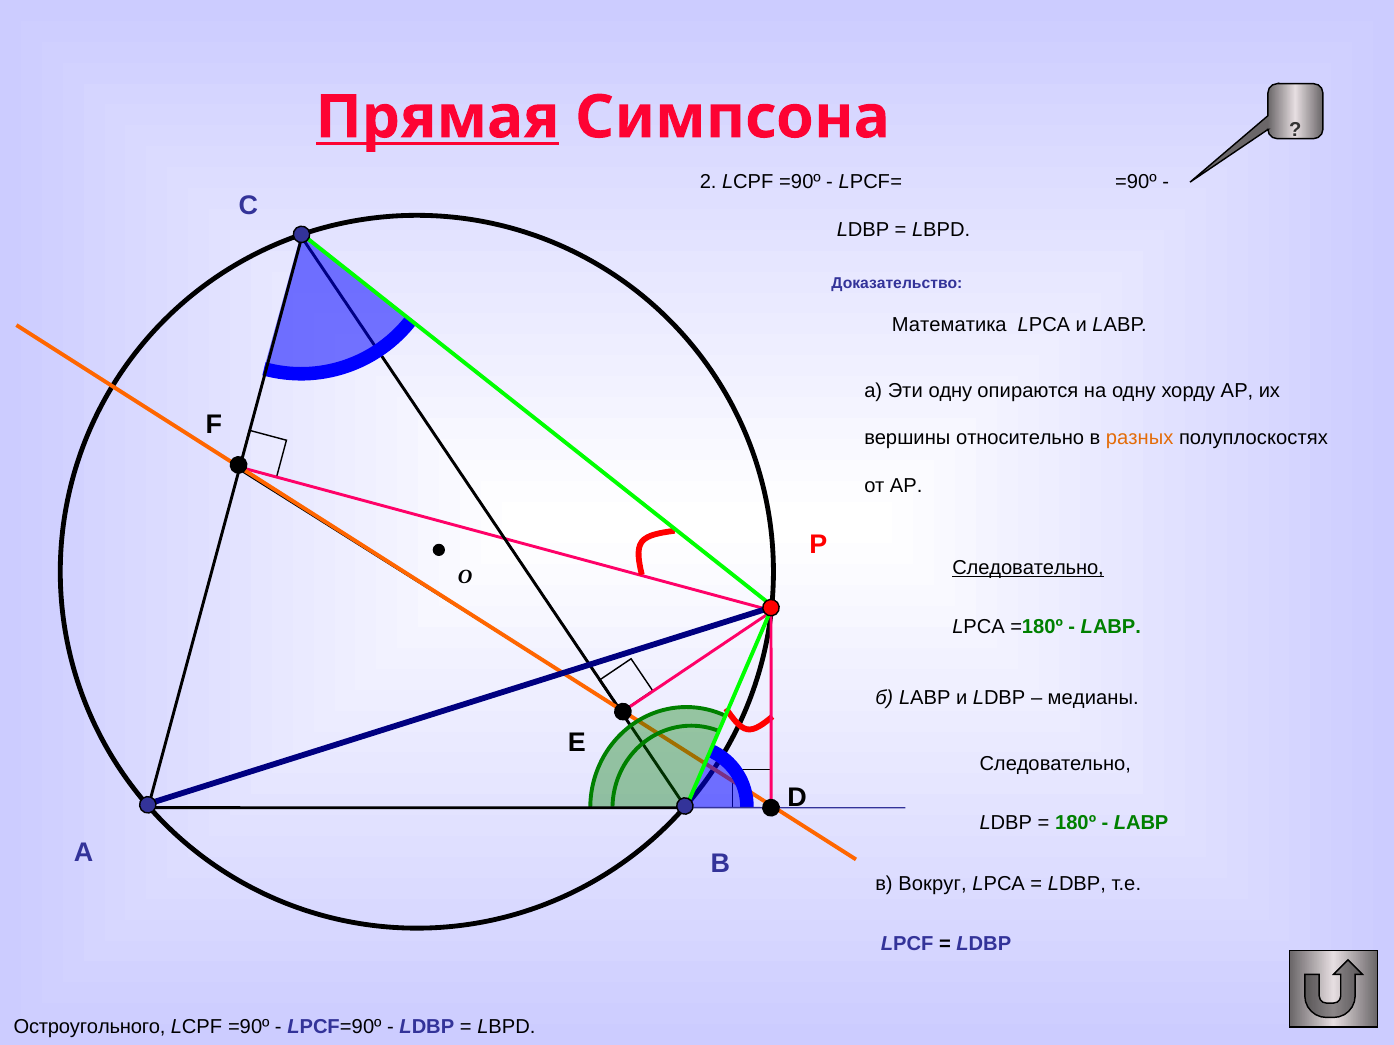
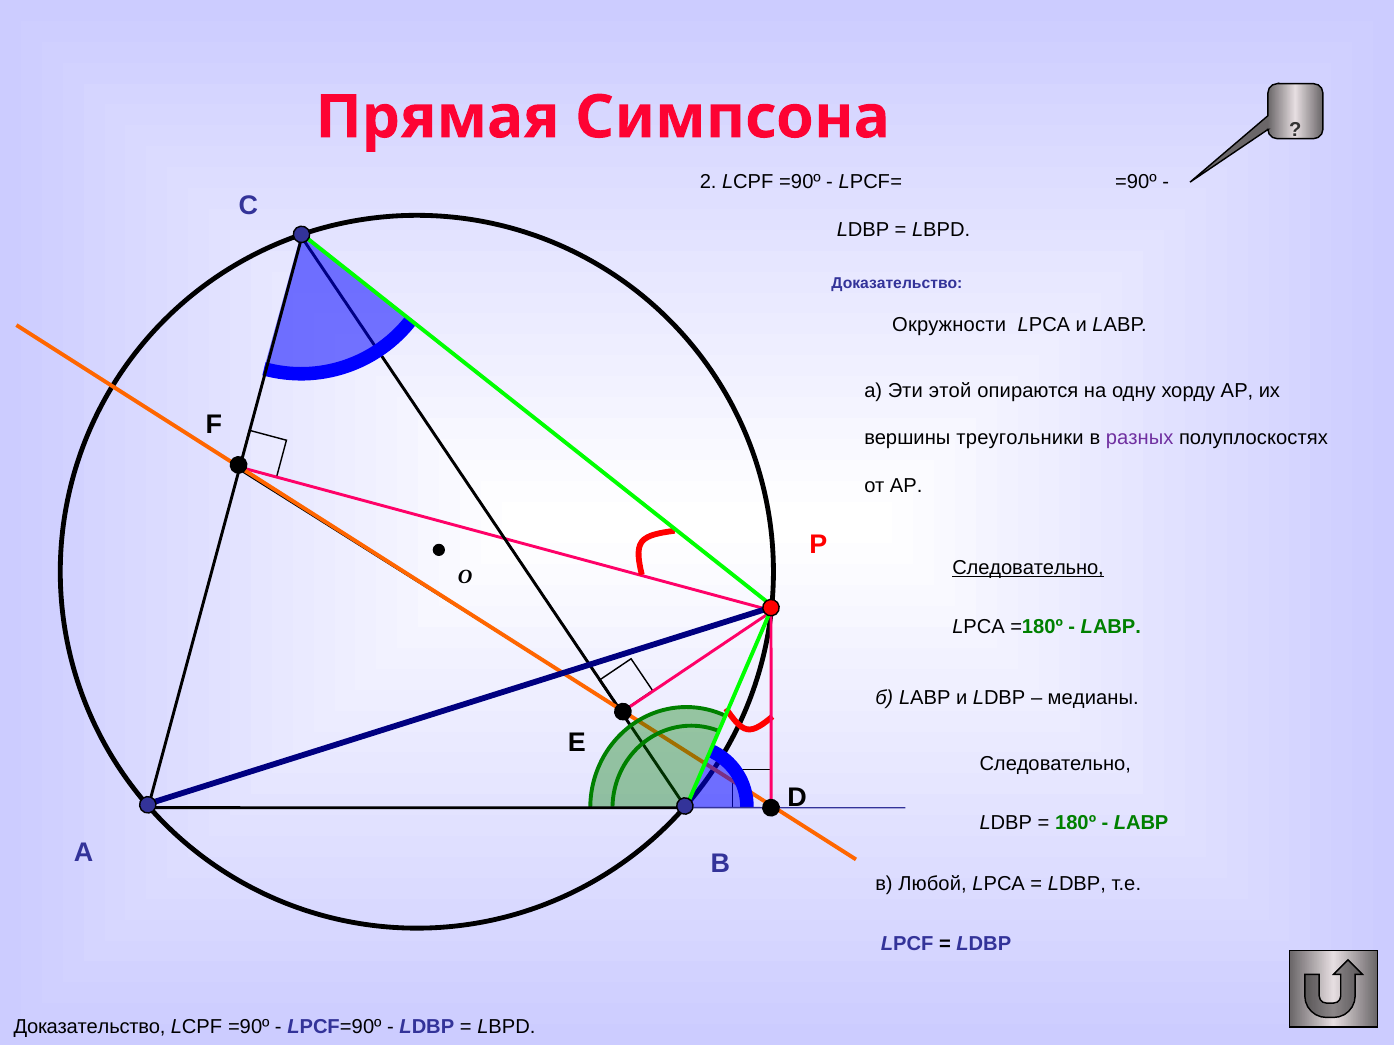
Прямая underline: present -> none (438, 118)
Математика: Математика -> Окружности (949, 325)
Эти одну: одну -> этой (950, 391)
относительно: относительно -> треугольники (1020, 438)
разных colour: orange -> purple (1140, 438)
Вокруг: Вокруг -> Любой (933, 885)
Остроугольного: Остроугольного -> Доказательство (90, 1028)
